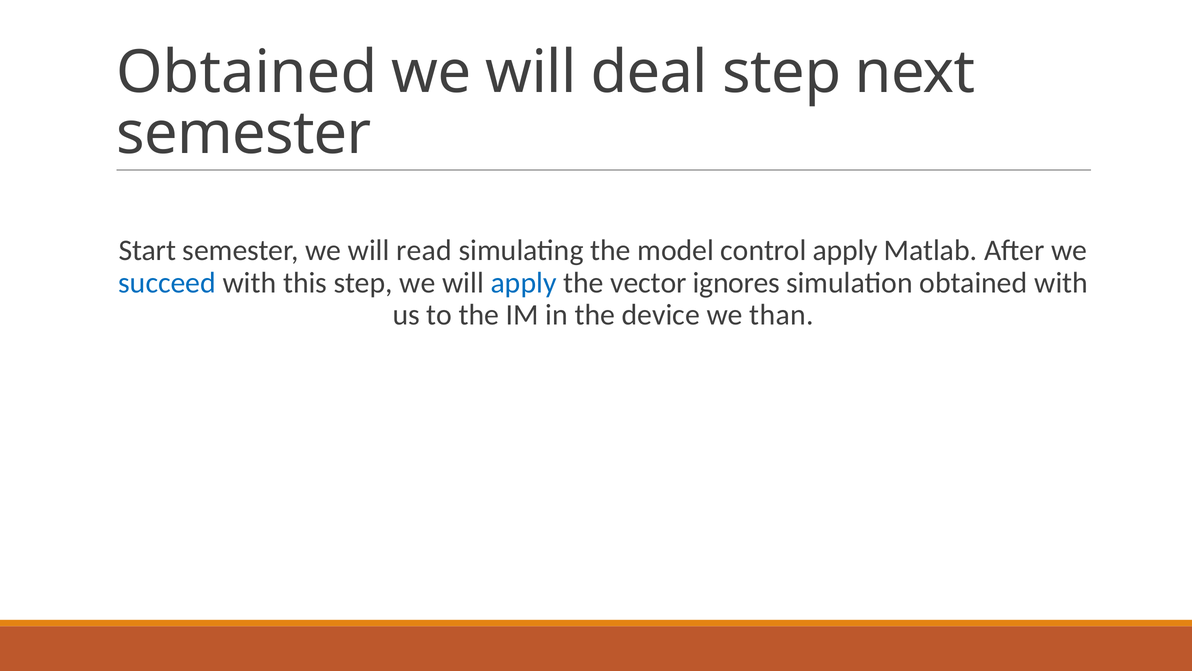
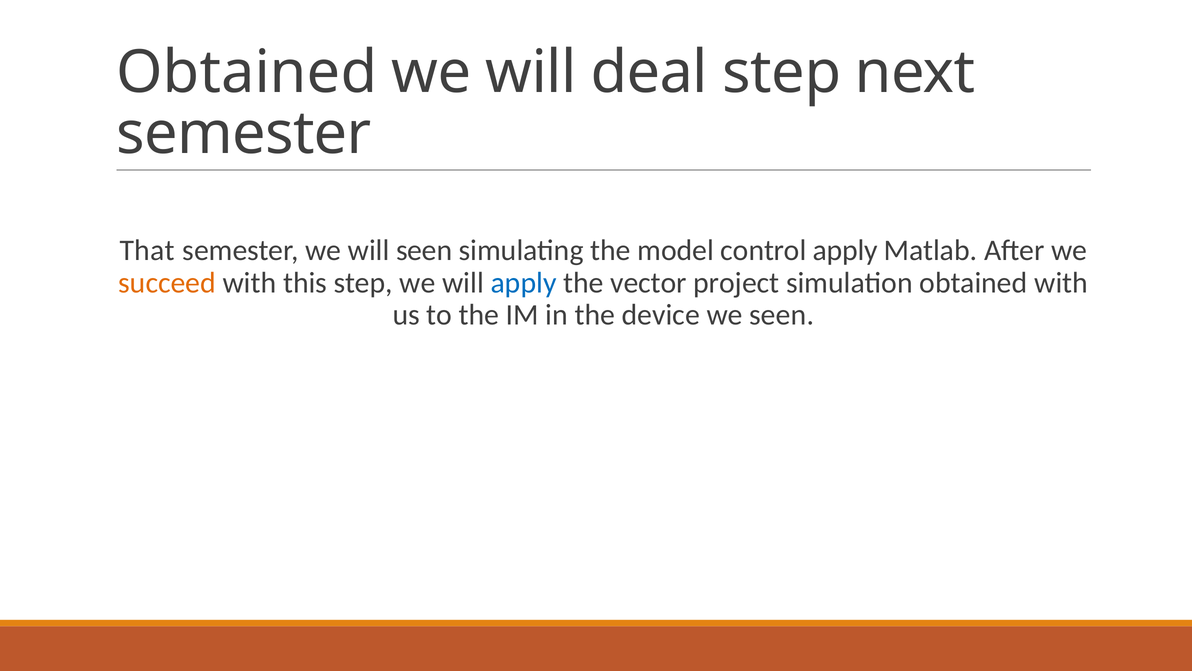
Start: Start -> That (147, 250)
will read: read -> seen (424, 250)
succeed colour: blue -> orange (167, 283)
ignores: ignores -> project (736, 283)
we than: than -> seen (782, 315)
